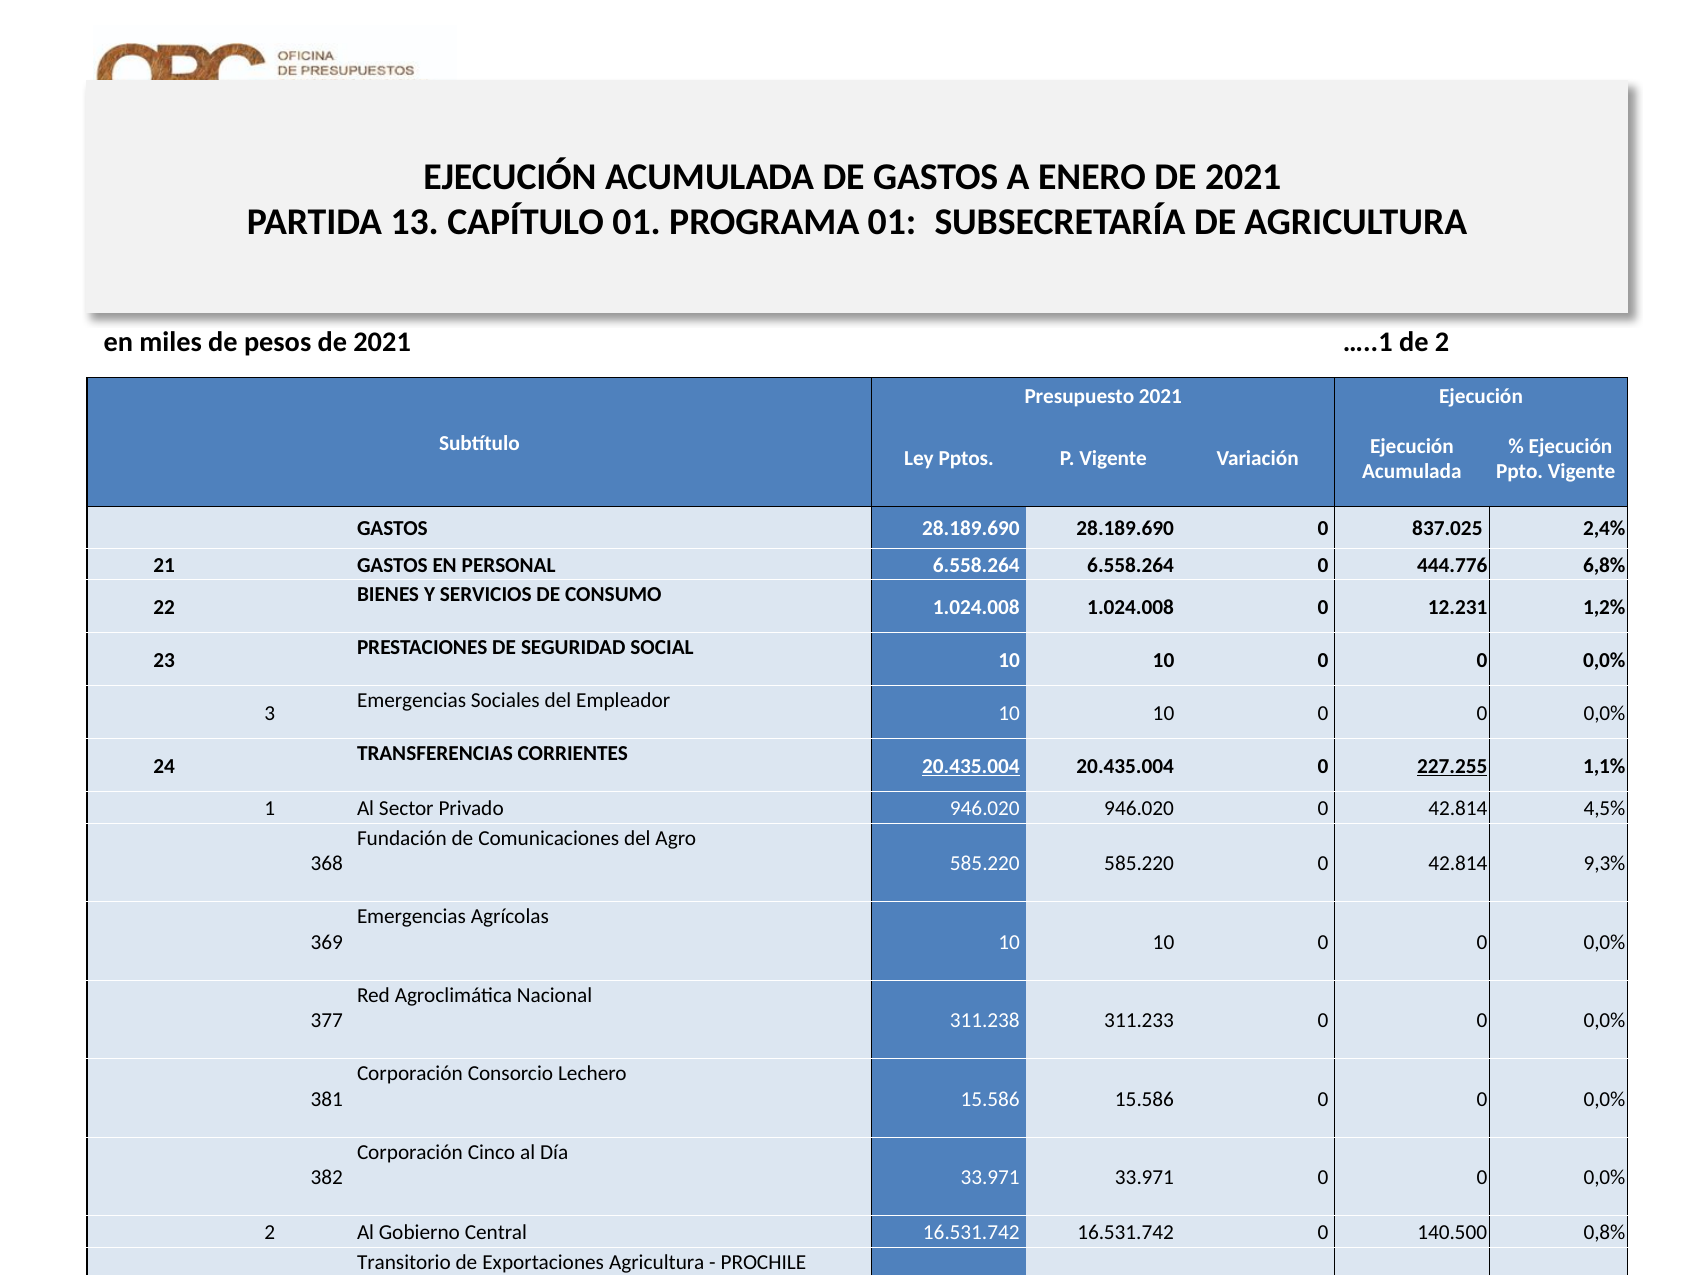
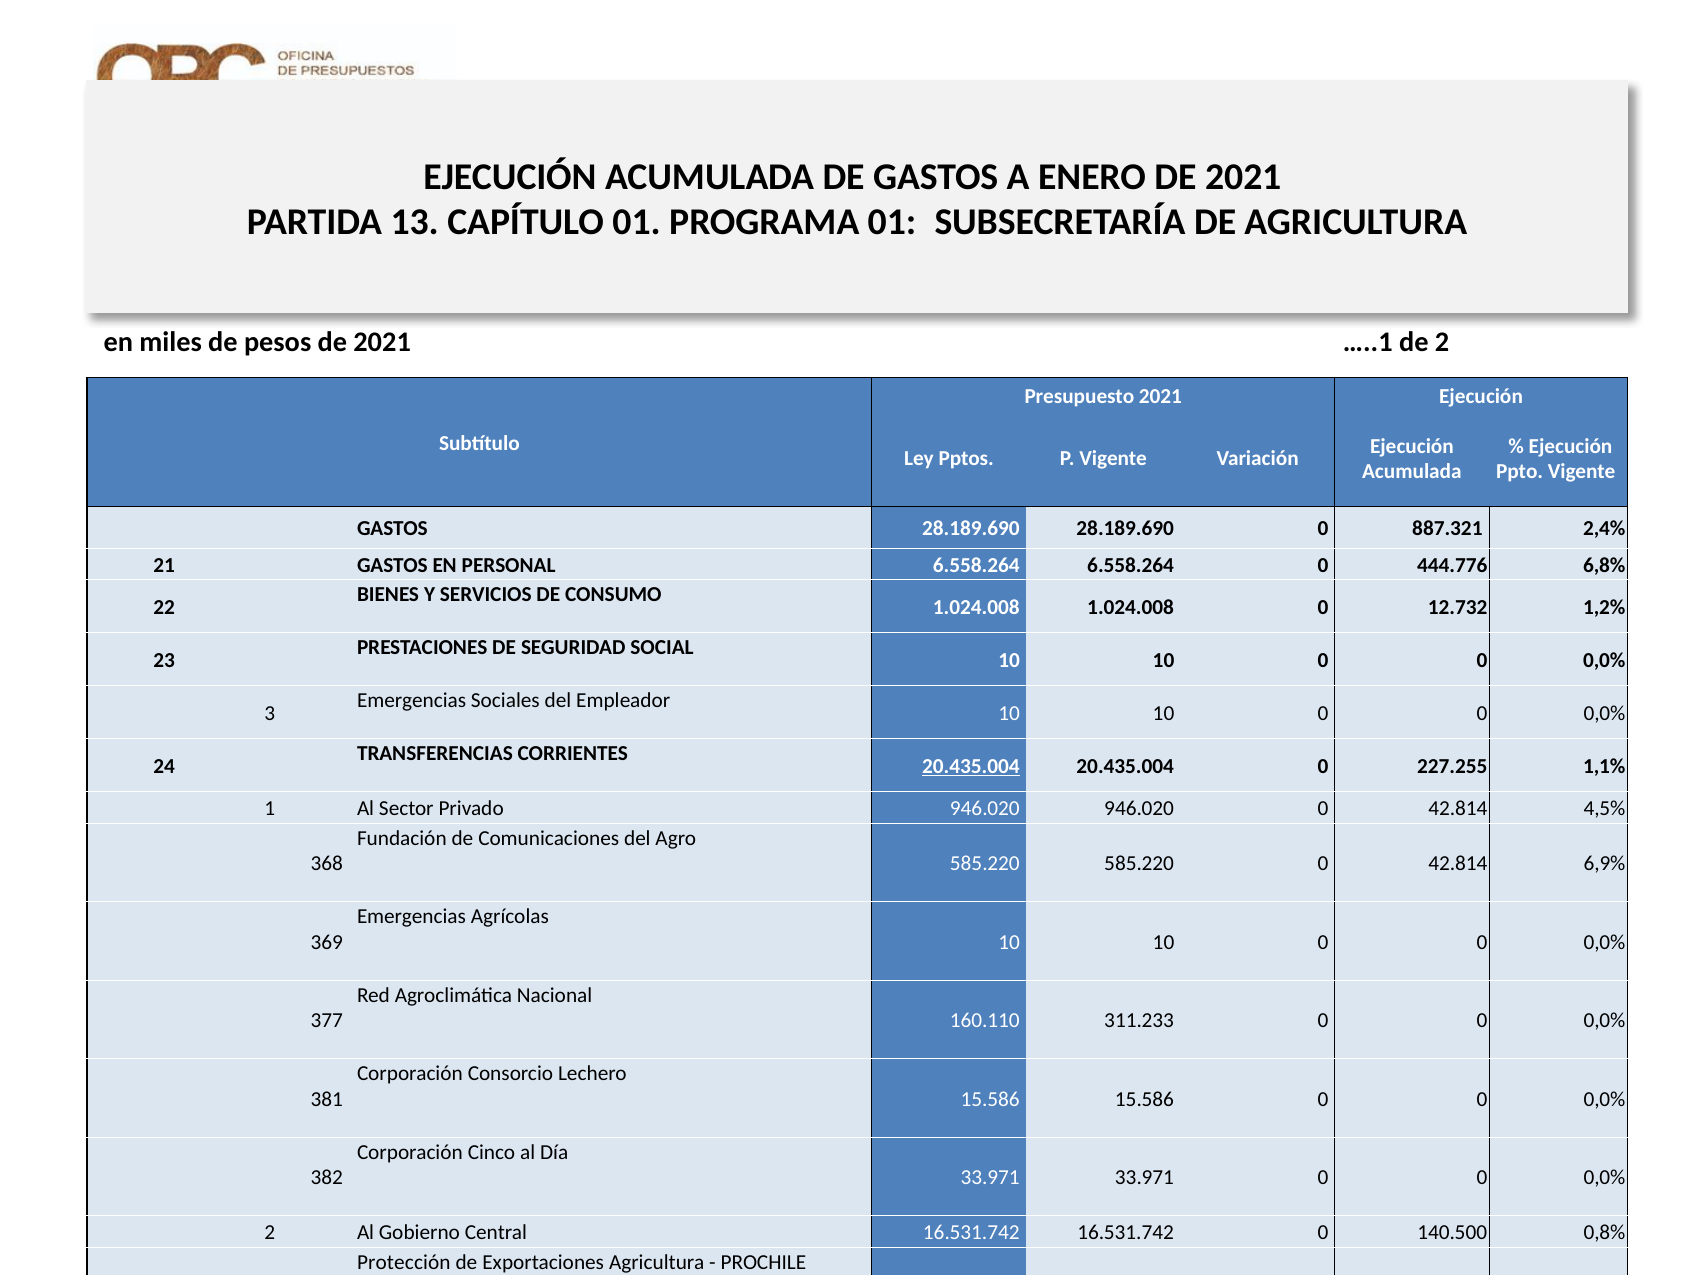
837.025: 837.025 -> 887.321 (1447, 529)
12.231: 12.231 -> 12.732 (1458, 608)
227.255 underline: present -> none (1452, 767)
9,3%: 9,3% -> 6,9% (1604, 864)
311.238: 311.238 -> 160.110 (985, 1021)
Transitorio: Transitorio -> Protección (404, 1263)
